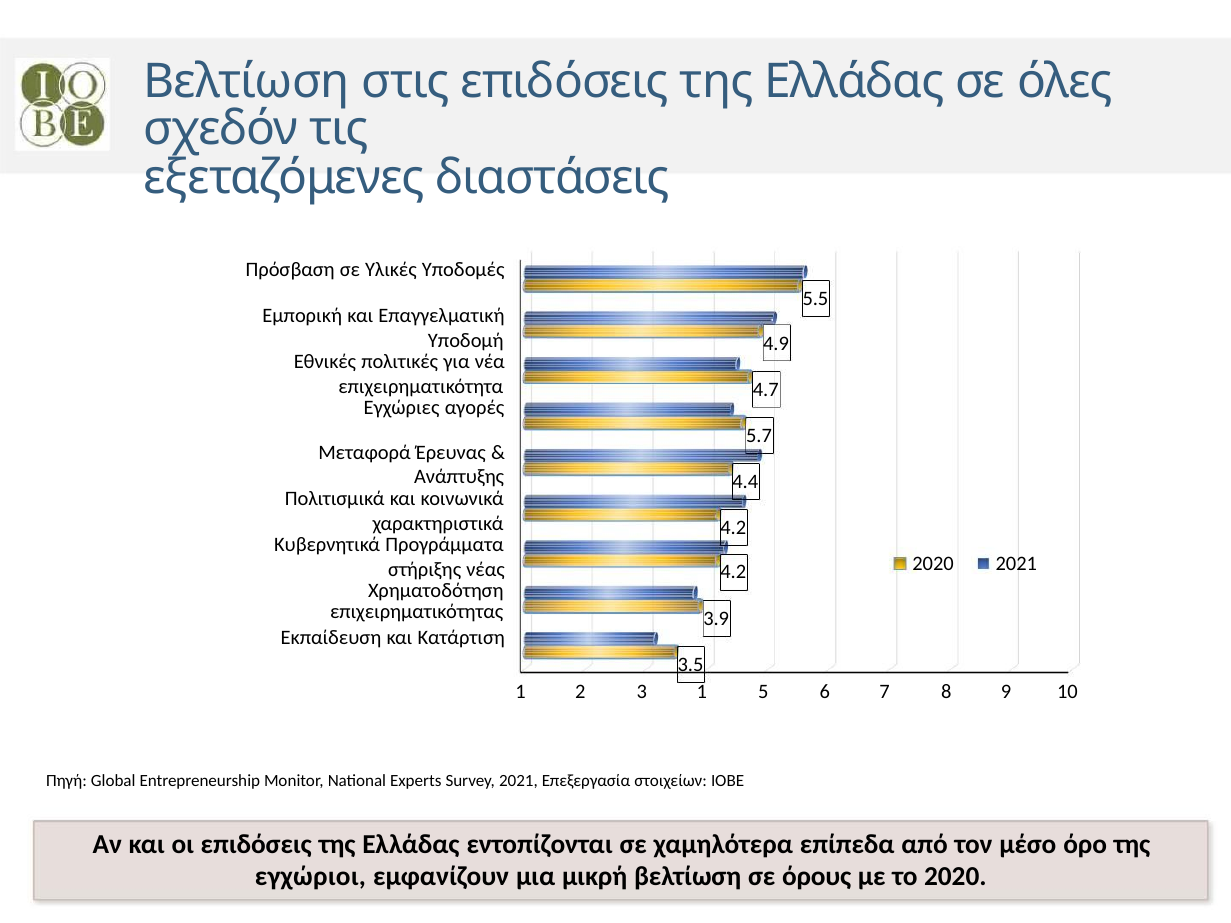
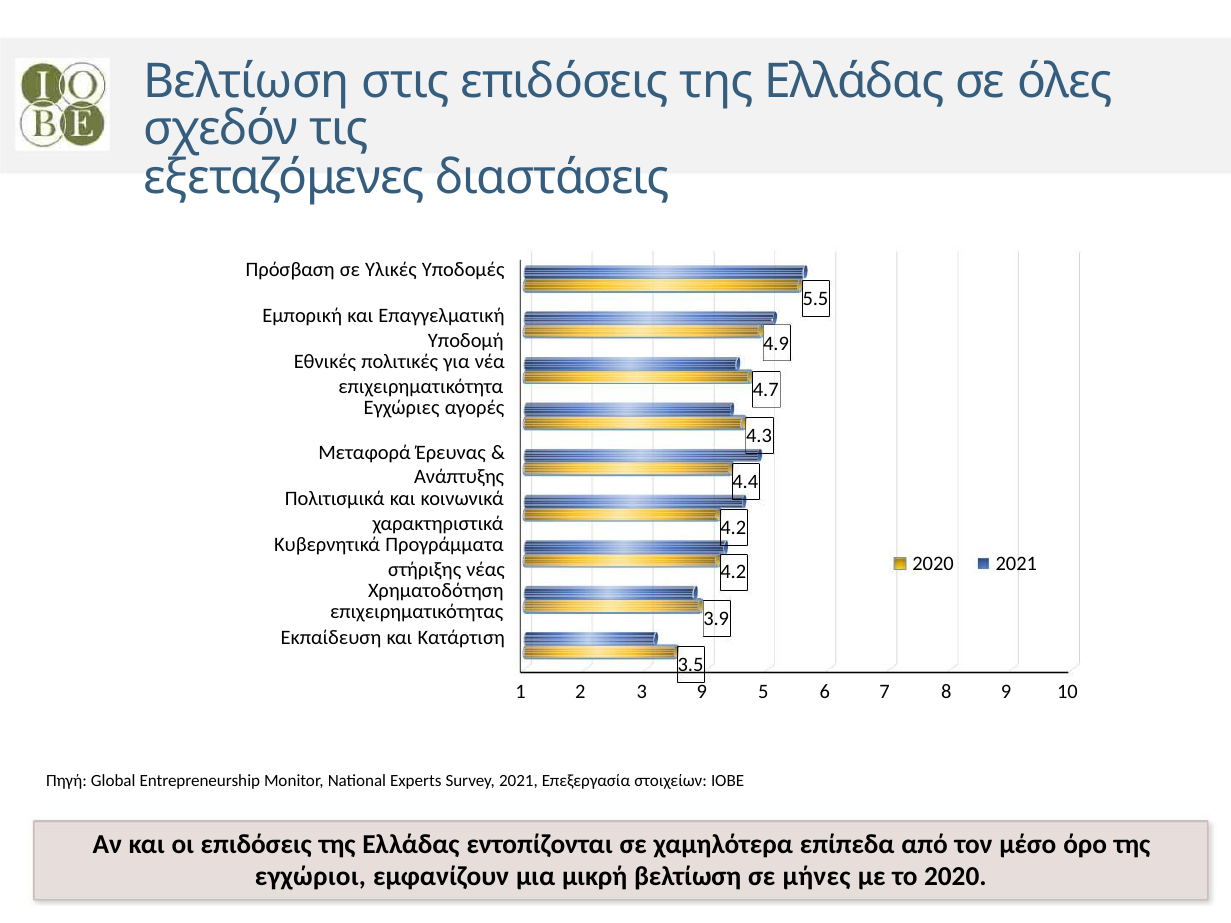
5.7: 5.7 -> 4.3 (759, 436)
3 1: 1 -> 9 (702, 692)
όρους: όρους -> μήνες (817, 877)
